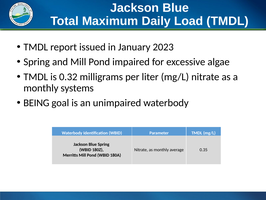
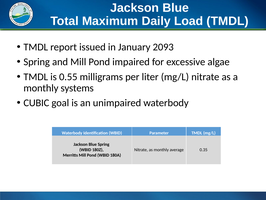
2023: 2023 -> 2093 (163, 47)
0.32: 0.32 -> 0.55 (68, 77)
BEING: BEING -> CUBIC (36, 103)
